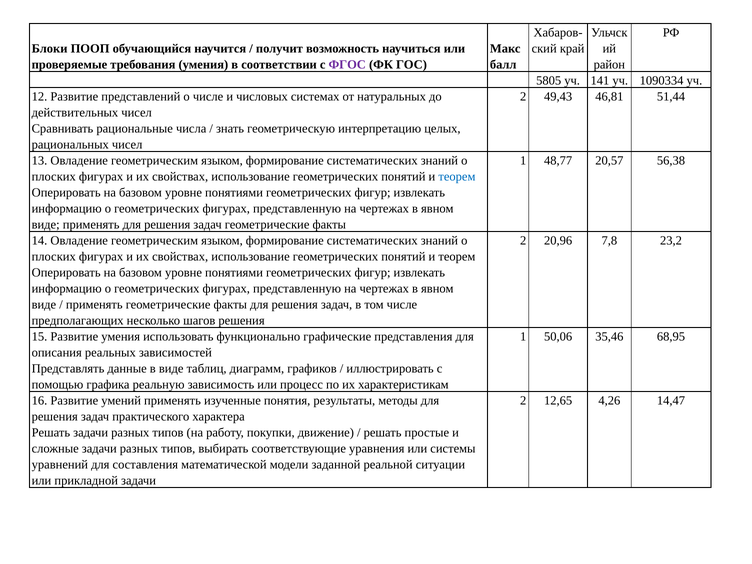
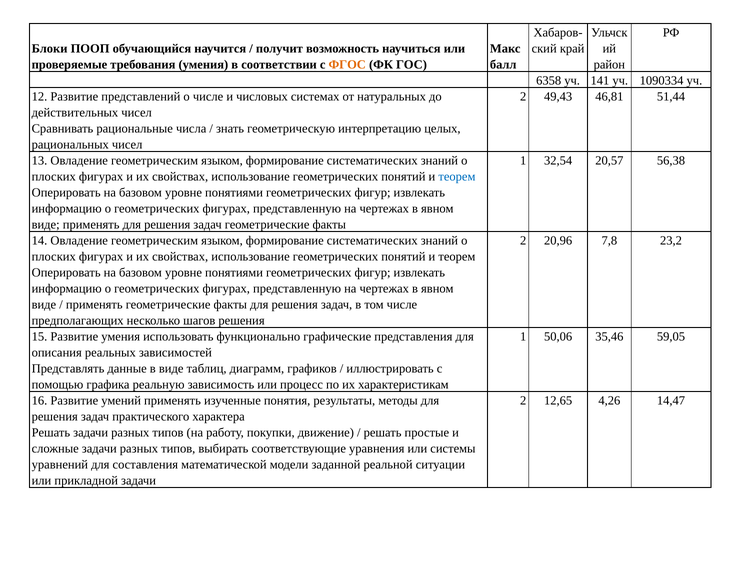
ФГОС colour: purple -> orange (347, 65)
5805: 5805 -> 6358 (549, 81)
48,77: 48,77 -> 32,54 (558, 161)
68,95: 68,95 -> 59,05 (671, 337)
